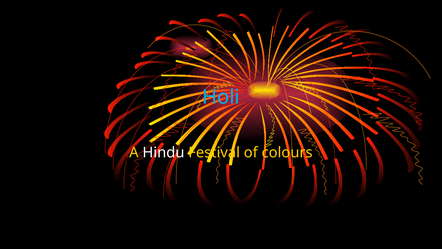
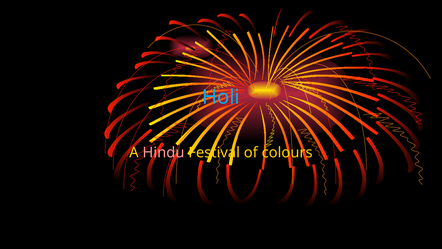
Hindu colour: white -> pink (163, 152)
